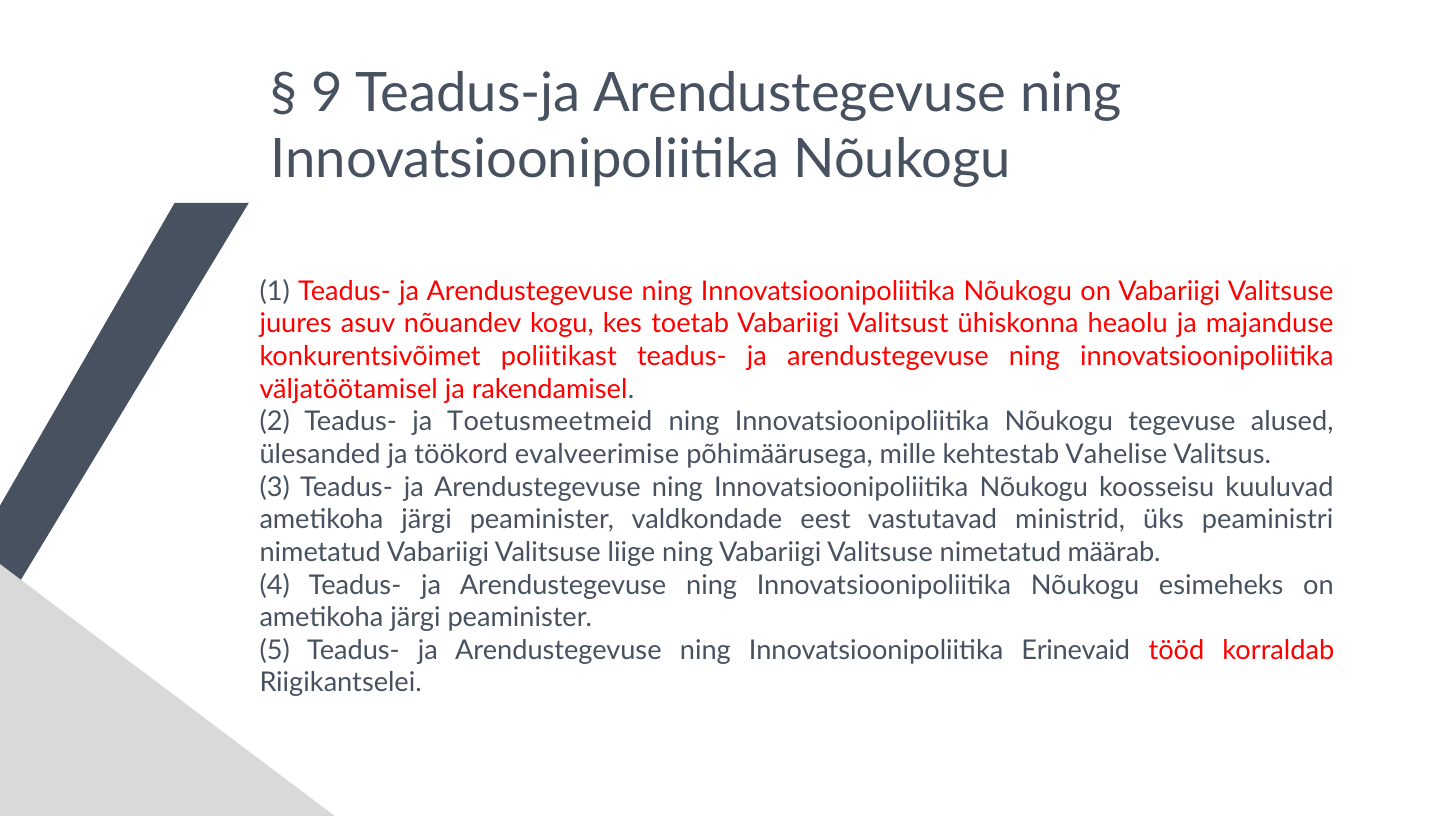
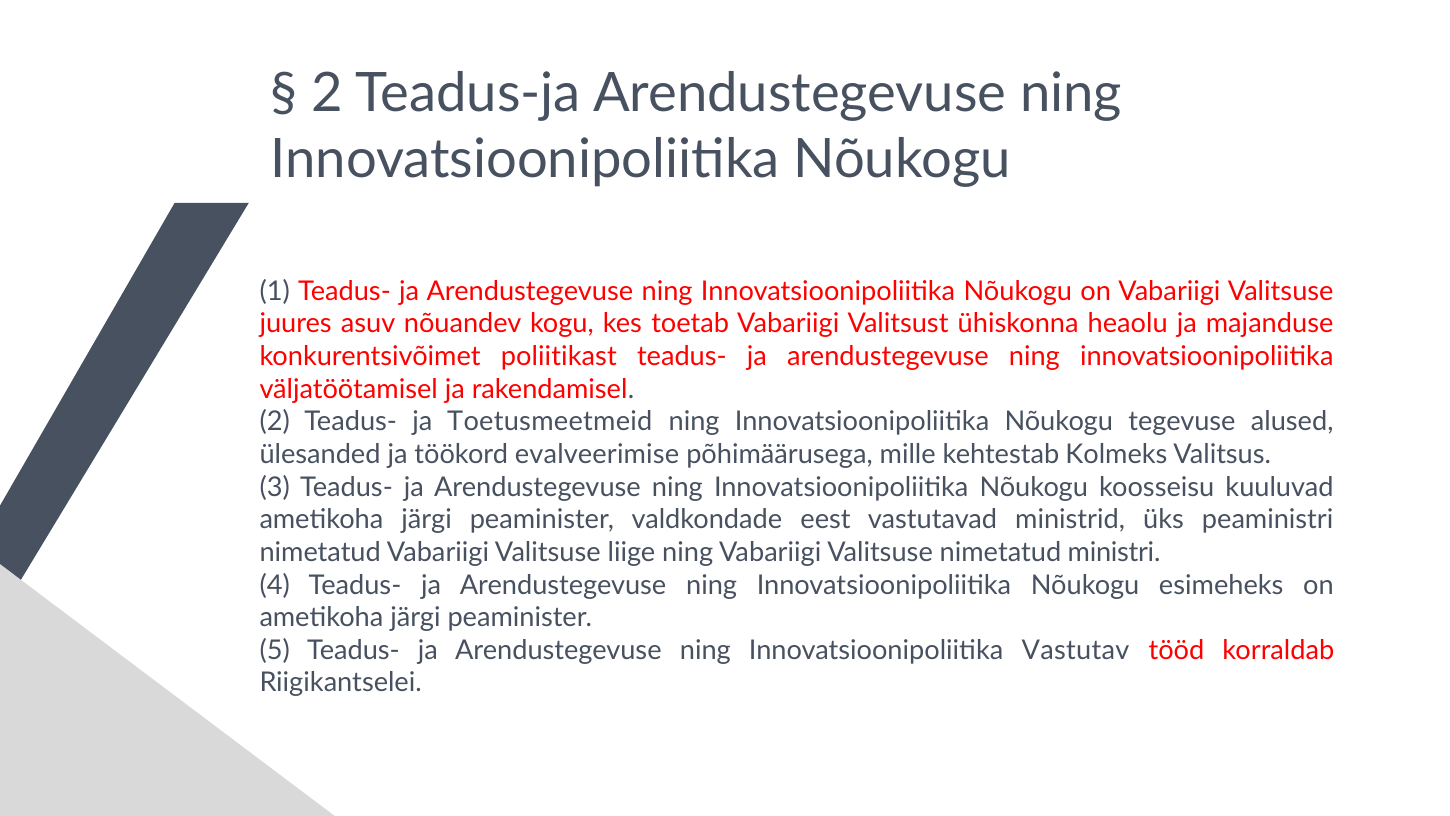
9: 9 -> 2 (327, 94)
Vahelise: Vahelise -> Kolmeks (1116, 454)
määrab: määrab -> ministri (1114, 552)
Erinevaid: Erinevaid -> Vastutav (1075, 650)
